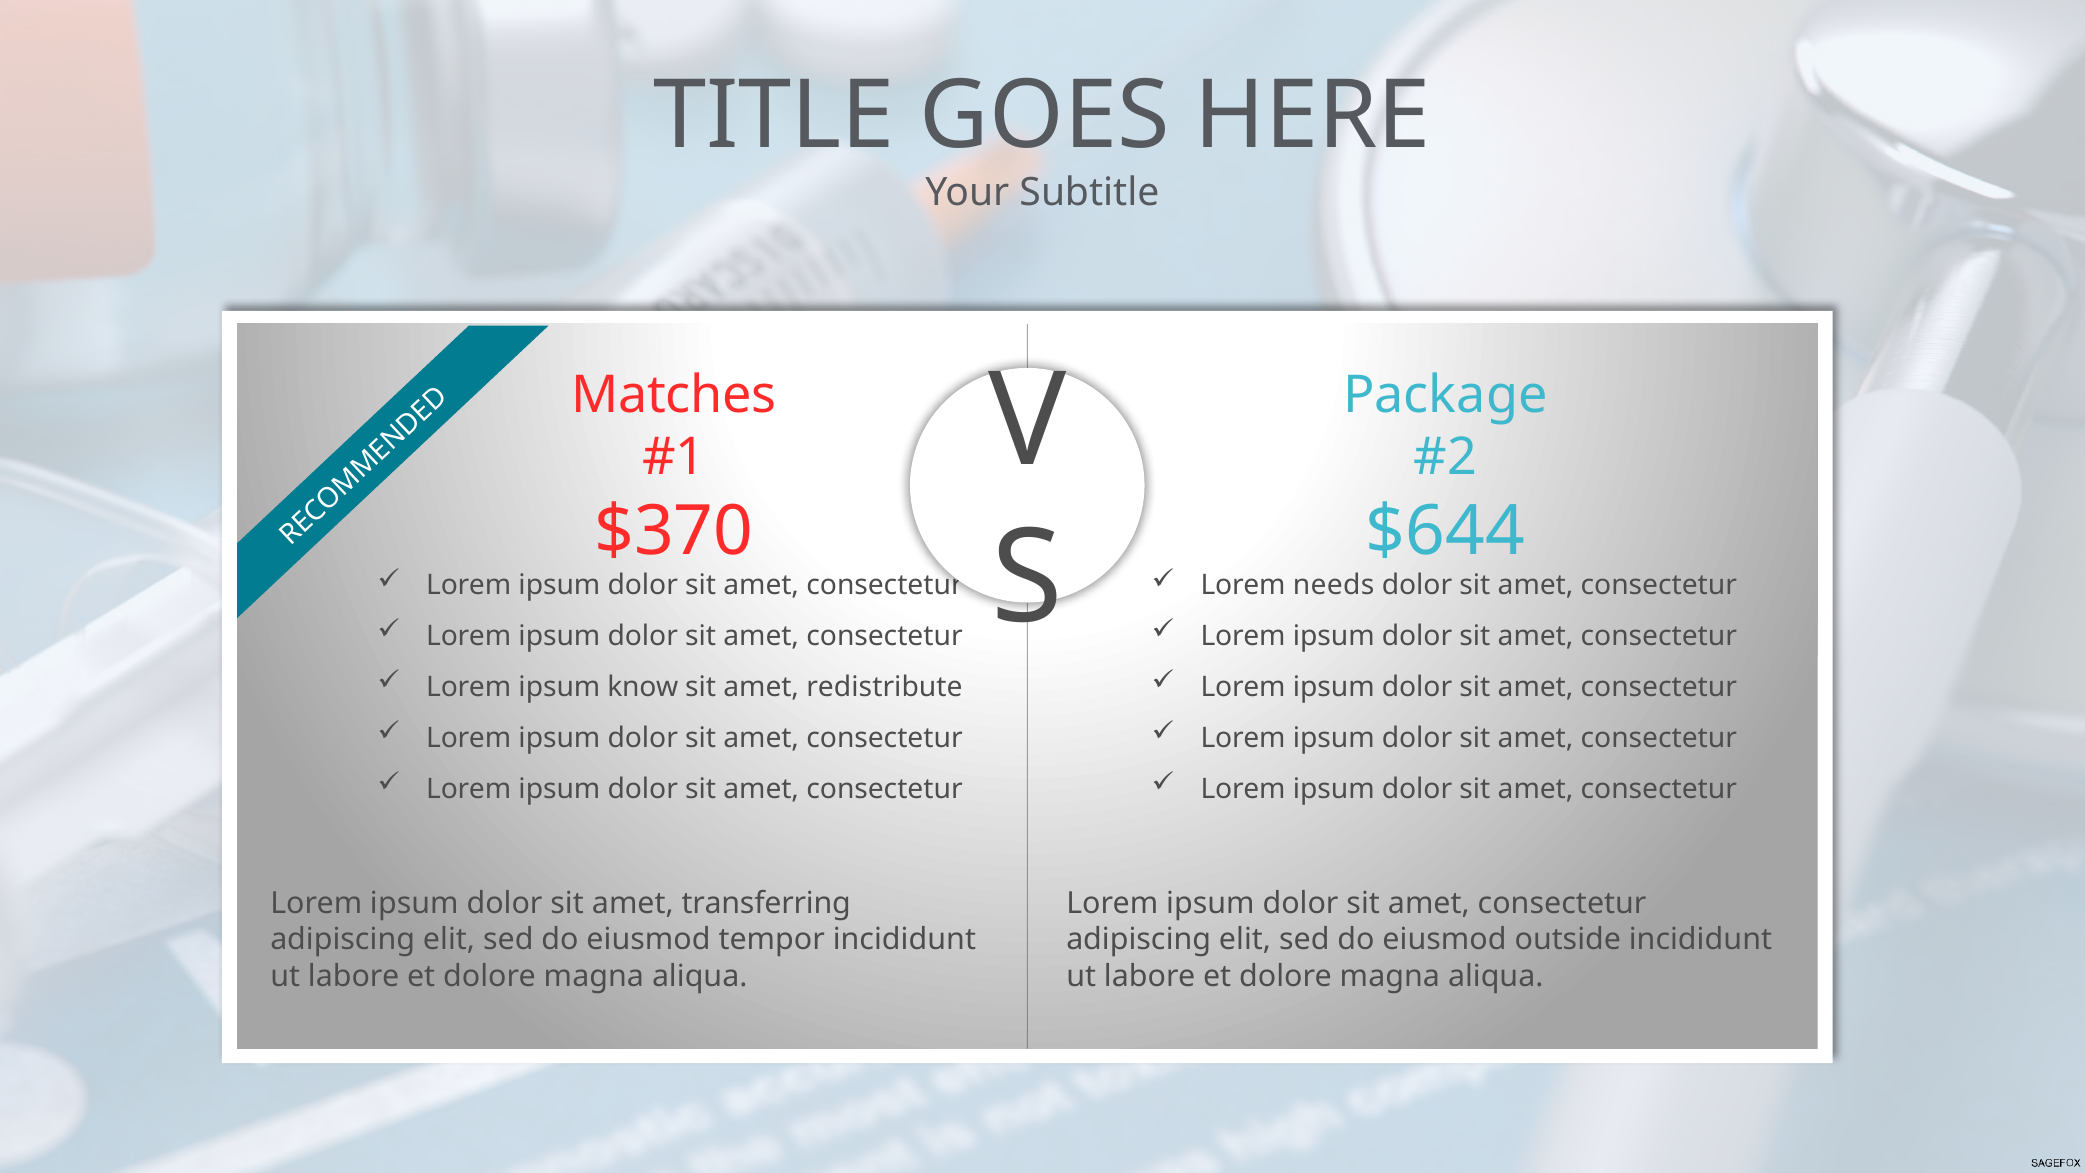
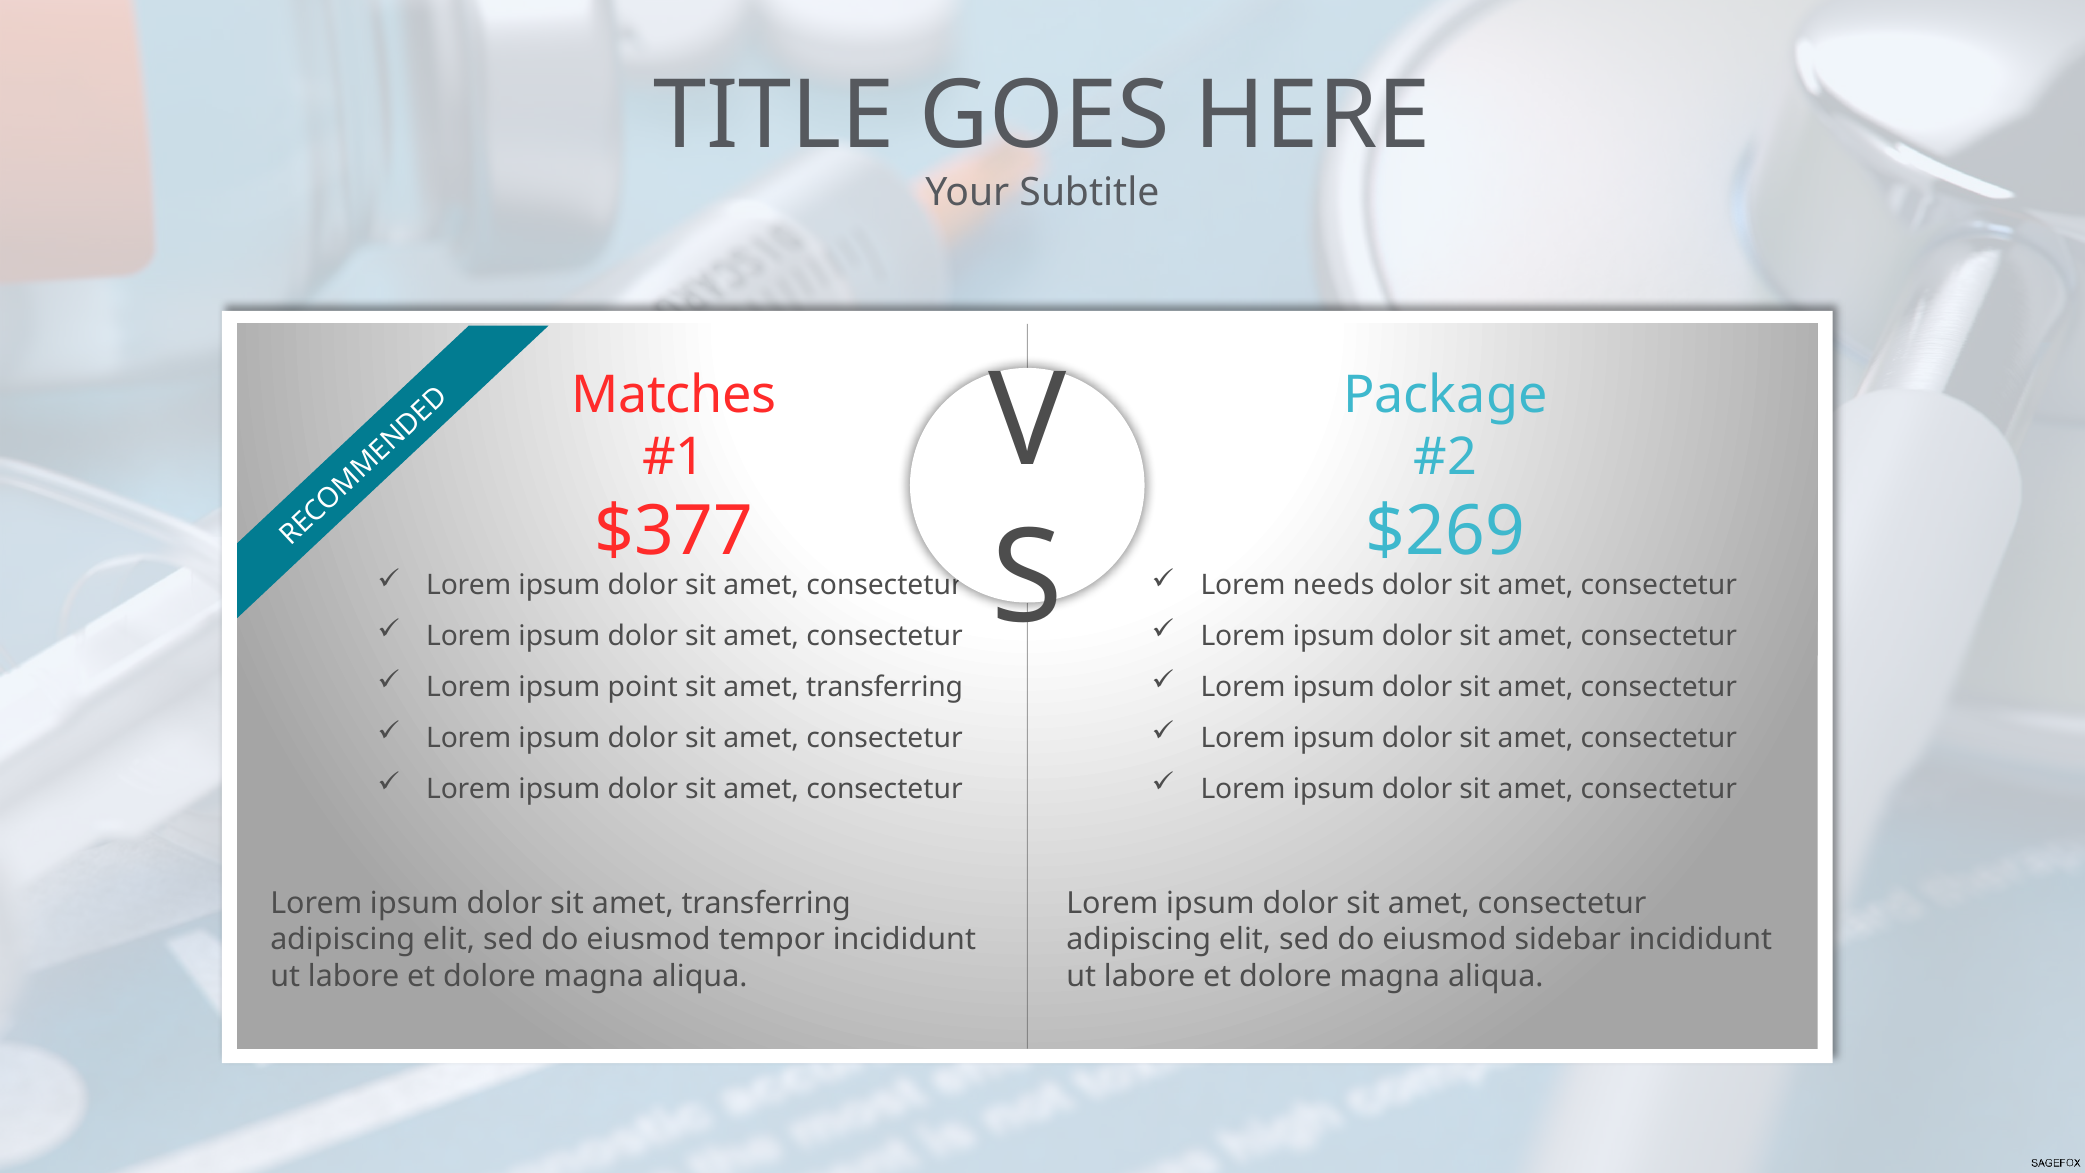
$370: $370 -> $377 (674, 532)
$644: $644 -> $269 (1445, 532)
know: know -> point (643, 687)
redistribute: redistribute -> transferring (885, 687)
outside: outside -> sidebar (1568, 940)
